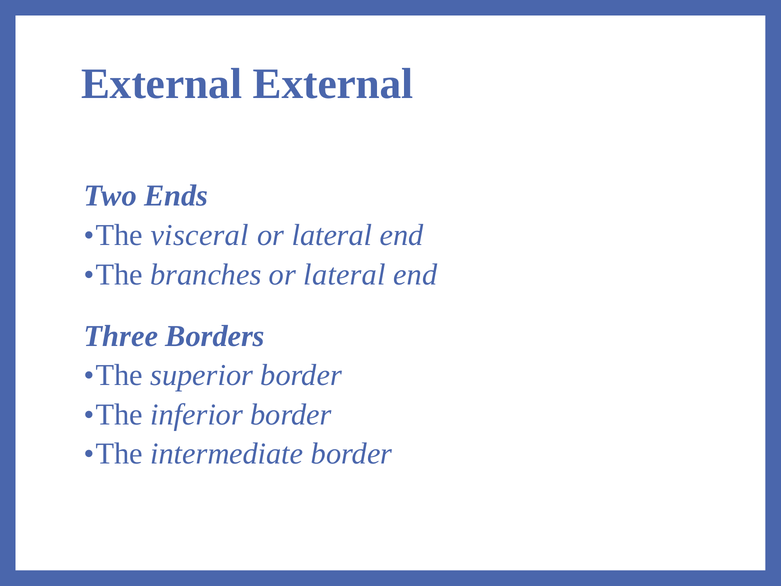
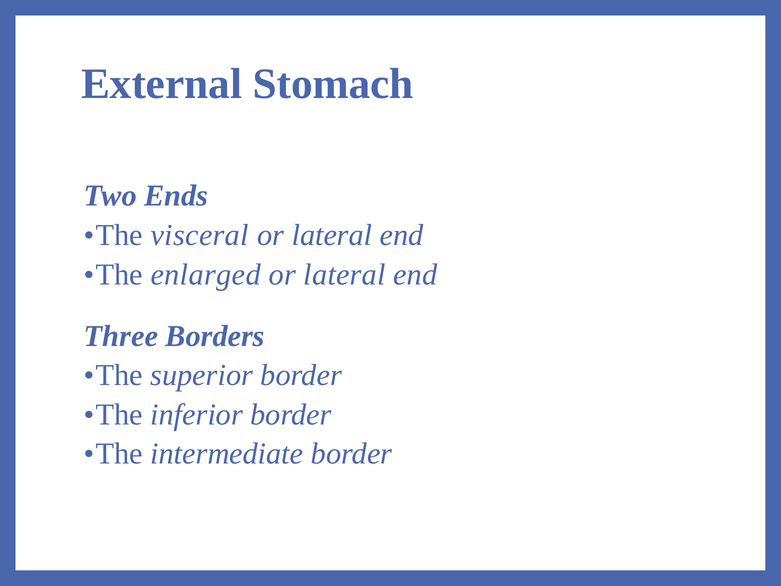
External External: External -> Stomach (333, 84)
branches: branches -> enlarged (206, 275)
